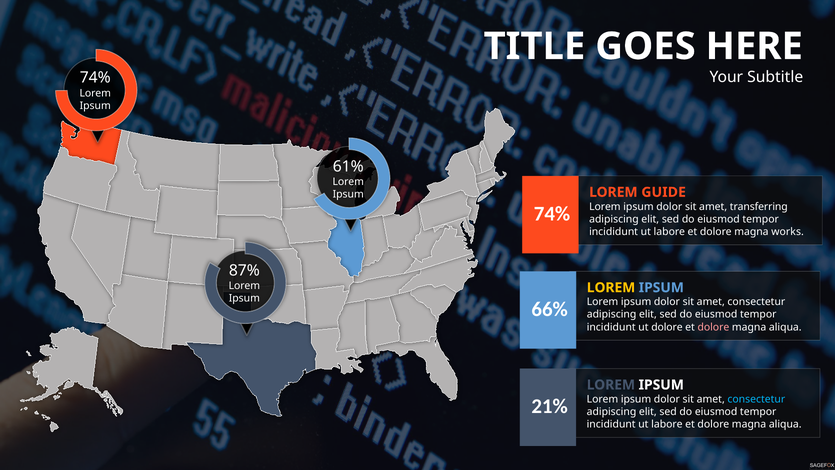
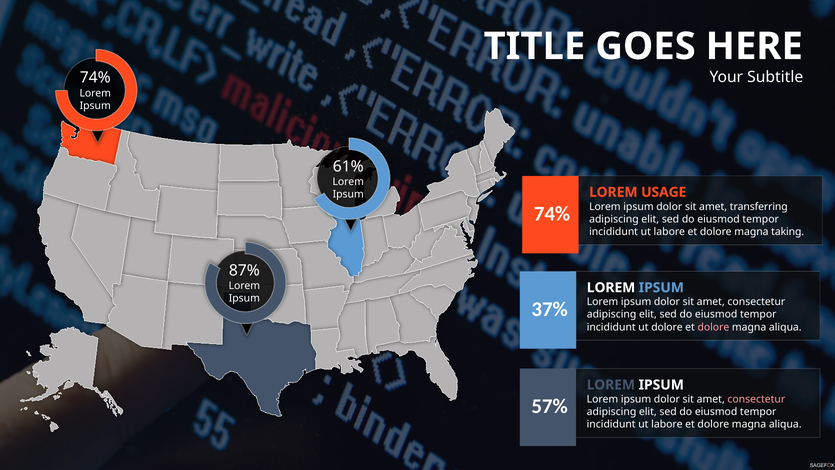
GUIDE: GUIDE -> USAGE (664, 192)
works: works -> taking (788, 231)
LOREM colour: yellow -> white (611, 287)
66%: 66% -> 37% (550, 309)
consectetur colour: light blue -> pink (756, 399)
21%: 21% -> 57% (550, 406)
